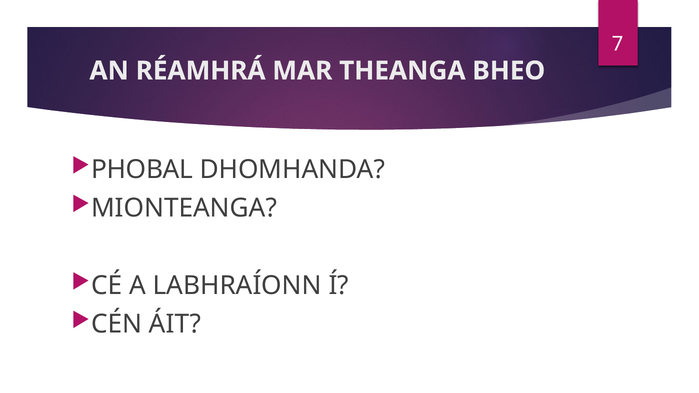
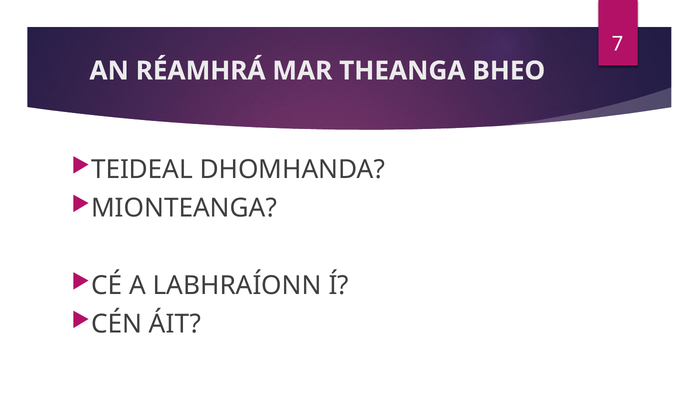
PHOBAL: PHOBAL -> TEIDEAL (142, 169)
